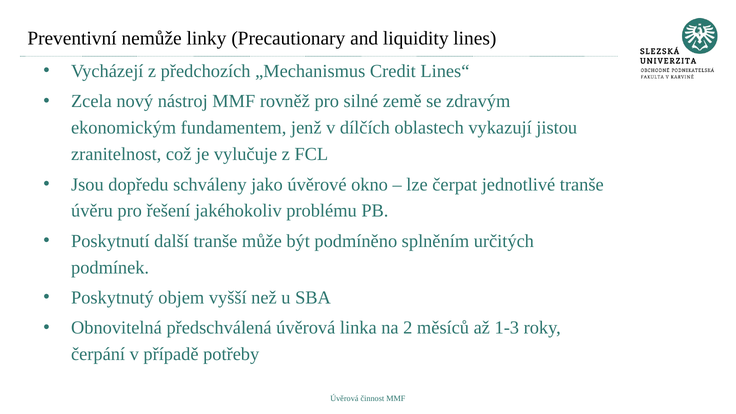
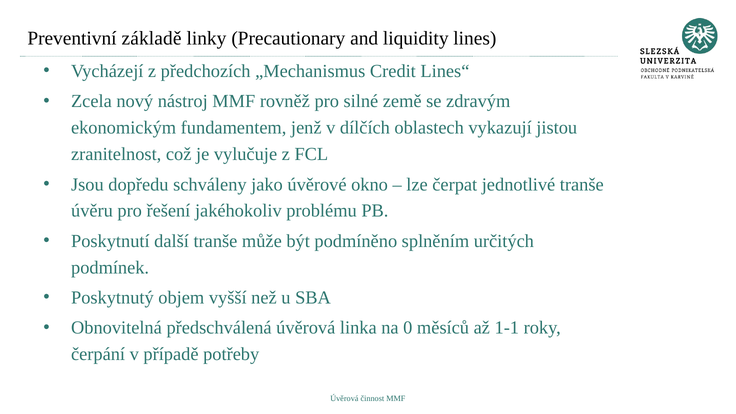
nemůže: nemůže -> základě (152, 38)
2: 2 -> 0 (408, 328)
1-3: 1-3 -> 1-1 (507, 328)
